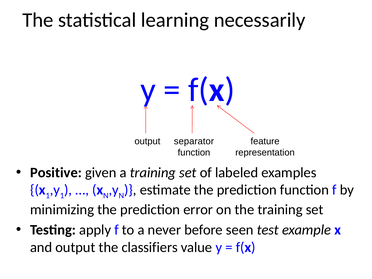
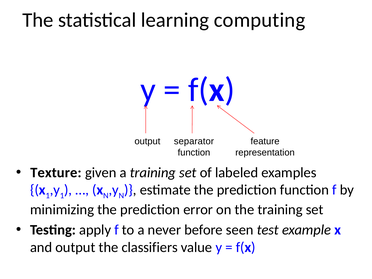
necessarily: necessarily -> computing (260, 20)
Positive: Positive -> Texture (56, 173)
